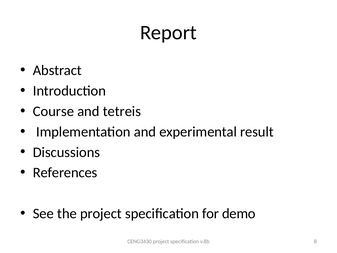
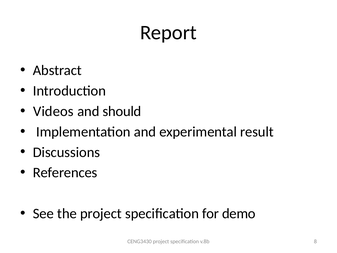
Course: Course -> Videos (53, 111)
tetreis: tetreis -> should (122, 111)
